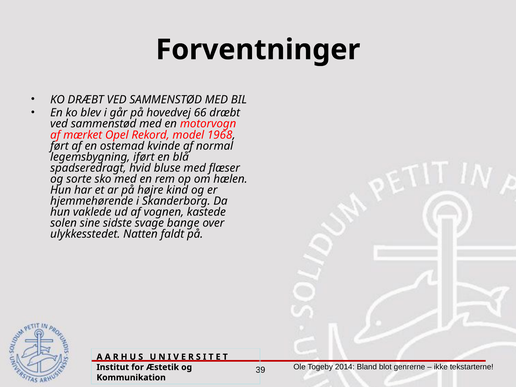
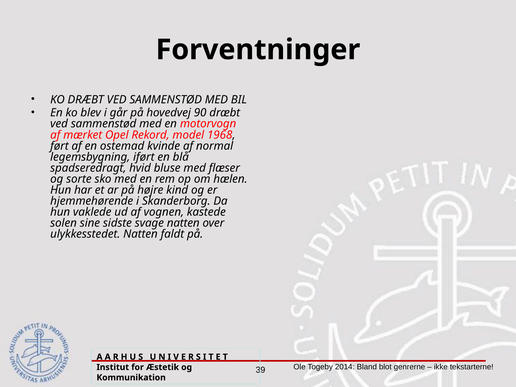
66: 66 -> 90 (200, 113)
svage bange: bange -> natten (183, 223)
